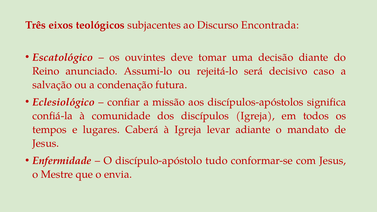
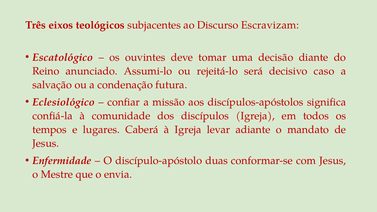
Encontrada: Encontrada -> Escravizam (270, 25)
tudo: tudo -> duas (217, 161)
